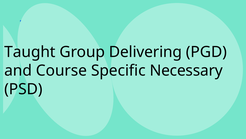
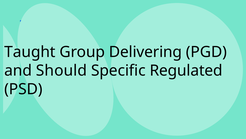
Course: Course -> Should (61, 70)
Necessary: Necessary -> Regulated (186, 70)
